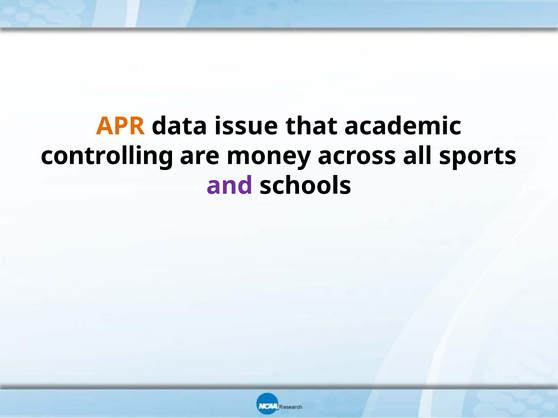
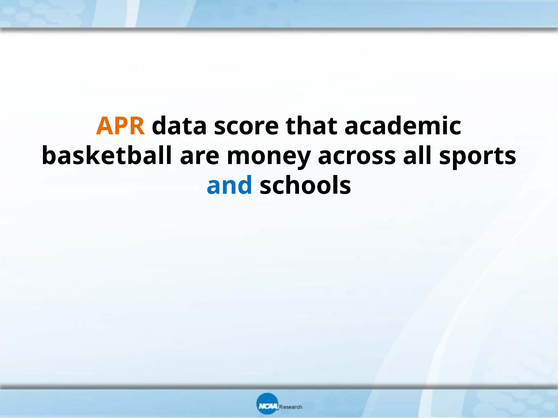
issue: issue -> score (246, 126)
controlling: controlling -> basketball (107, 156)
and colour: purple -> blue (230, 186)
